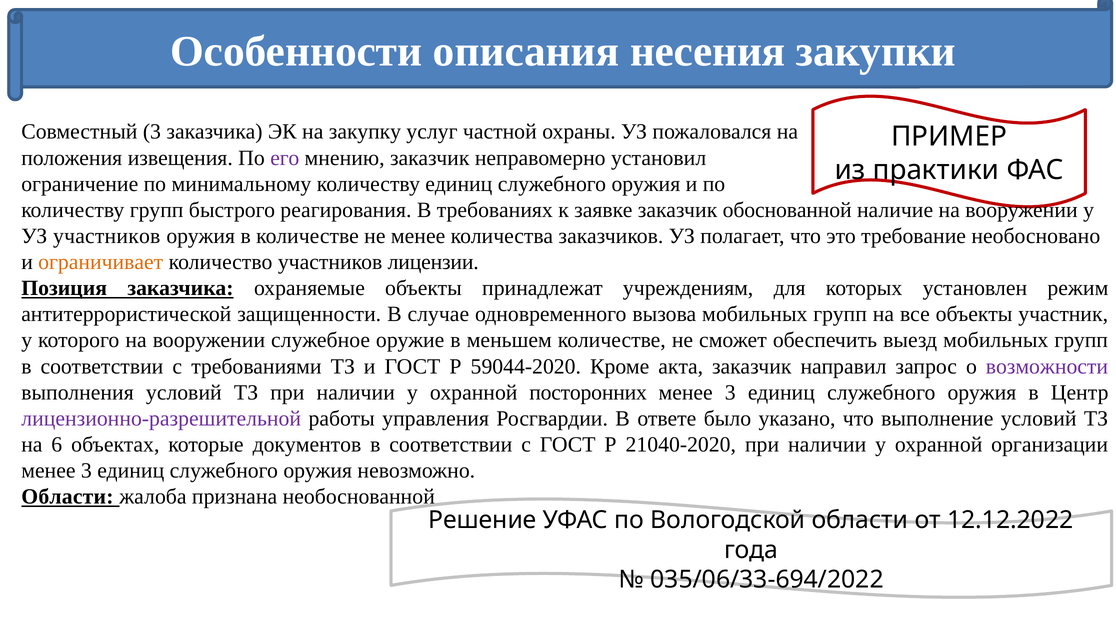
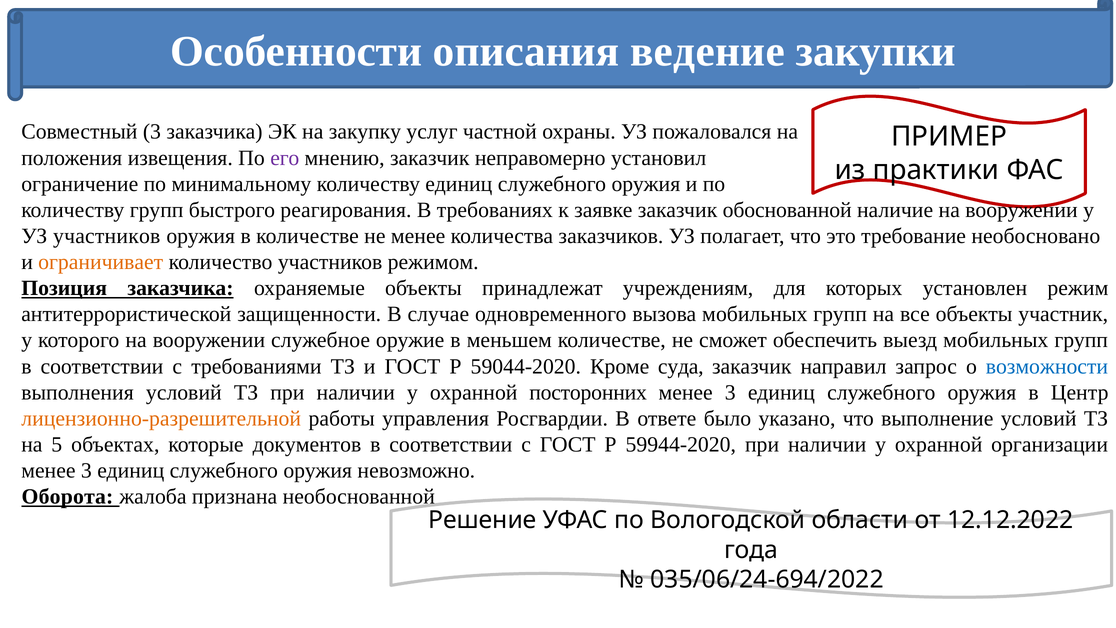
несения: несения -> ведение (707, 51)
лицензии: лицензии -> режимом (433, 262)
акта: акта -> суда (681, 366)
возможности colour: purple -> blue (1047, 366)
лицензионно-разрешительной colour: purple -> orange (161, 418)
6: 6 -> 5 (57, 444)
21040-2020: 21040-2020 -> 59944-2020 (681, 444)
Области: Области -> Оборота (67, 497)
035/06/33-694/2022: 035/06/33-694/2022 -> 035/06/24-694/2022 (767, 579)
